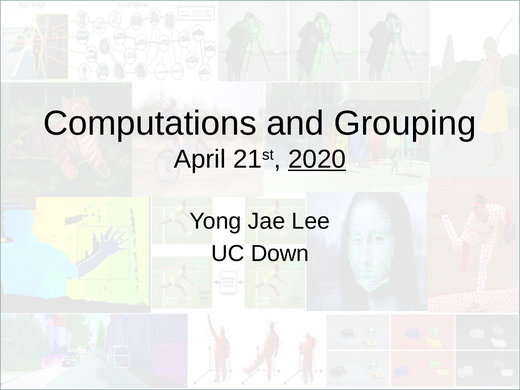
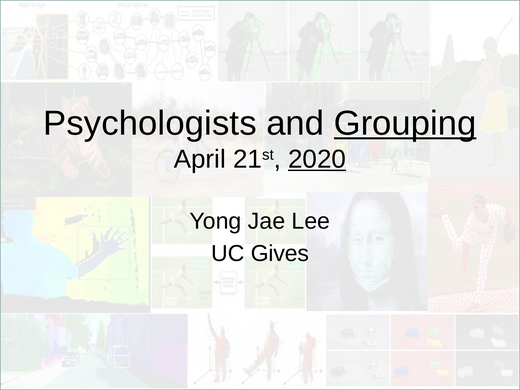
Computations: Computations -> Psychologists (150, 123)
Grouping underline: none -> present (405, 123)
Down: Down -> Gives (280, 253)
